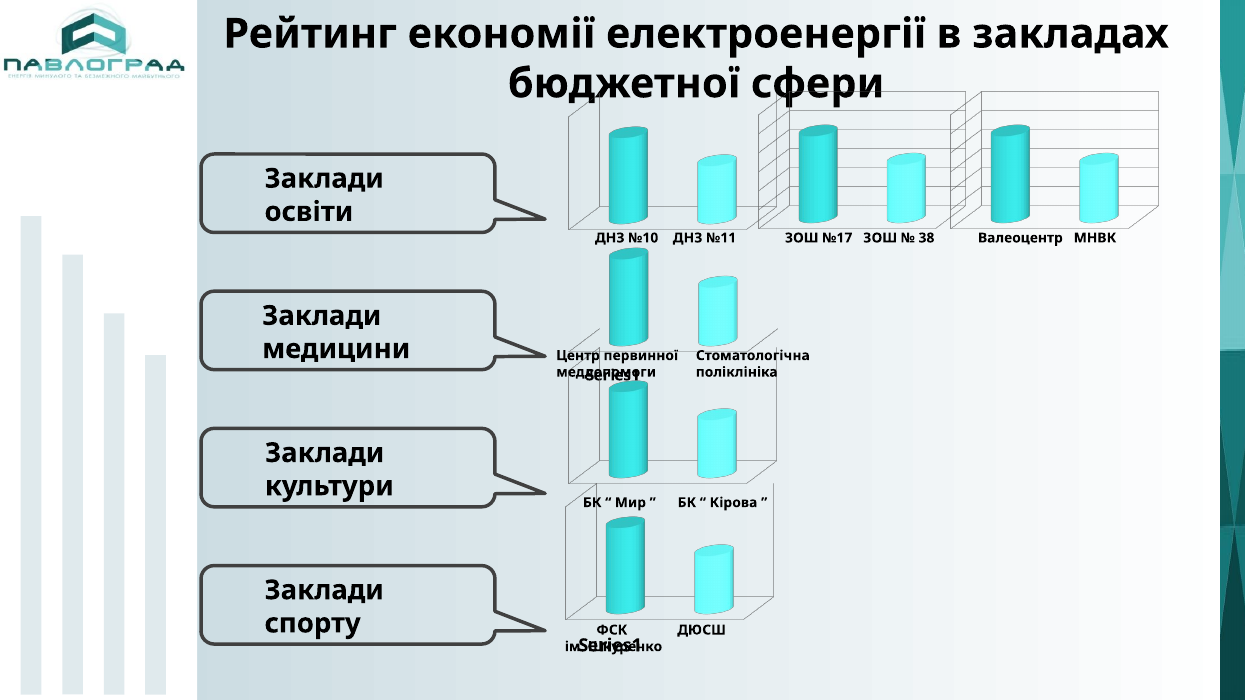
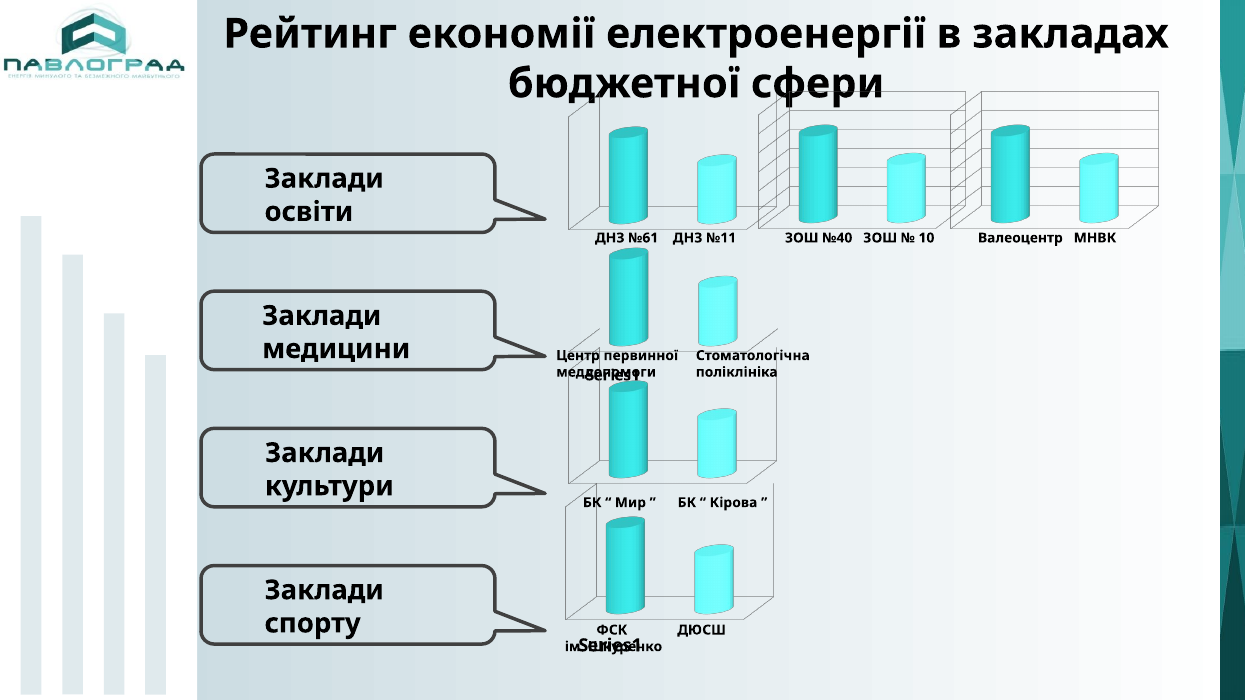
№10: №10 -> №61 (643, 238)
№17: №17 -> №40 (837, 238)
38: 38 -> 10 (926, 238)
